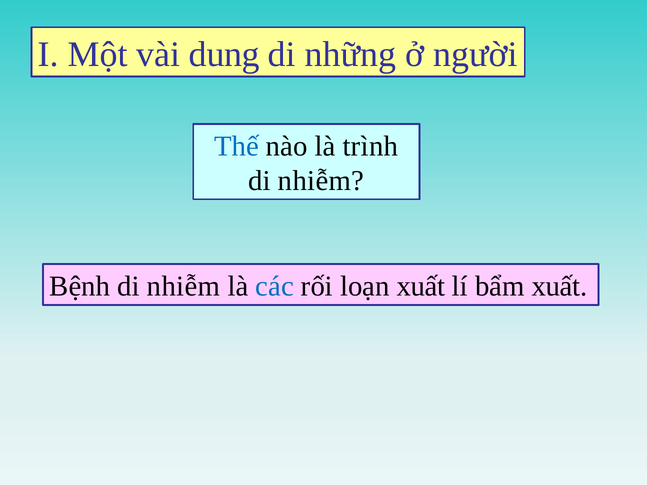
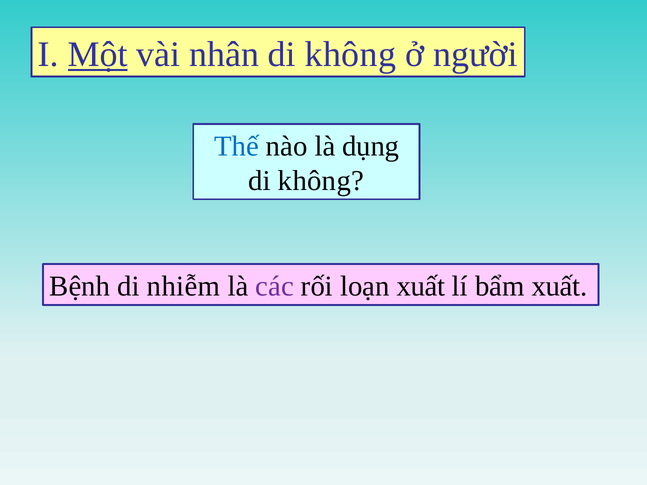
Một underline: none -> present (98, 54)
dung: dung -> nhân (224, 54)
những: những -> không (350, 54)
trình: trình -> dụng (371, 146)
nhiễm: nhiễm -> không (321, 181)
các colour: blue -> purple (275, 287)
